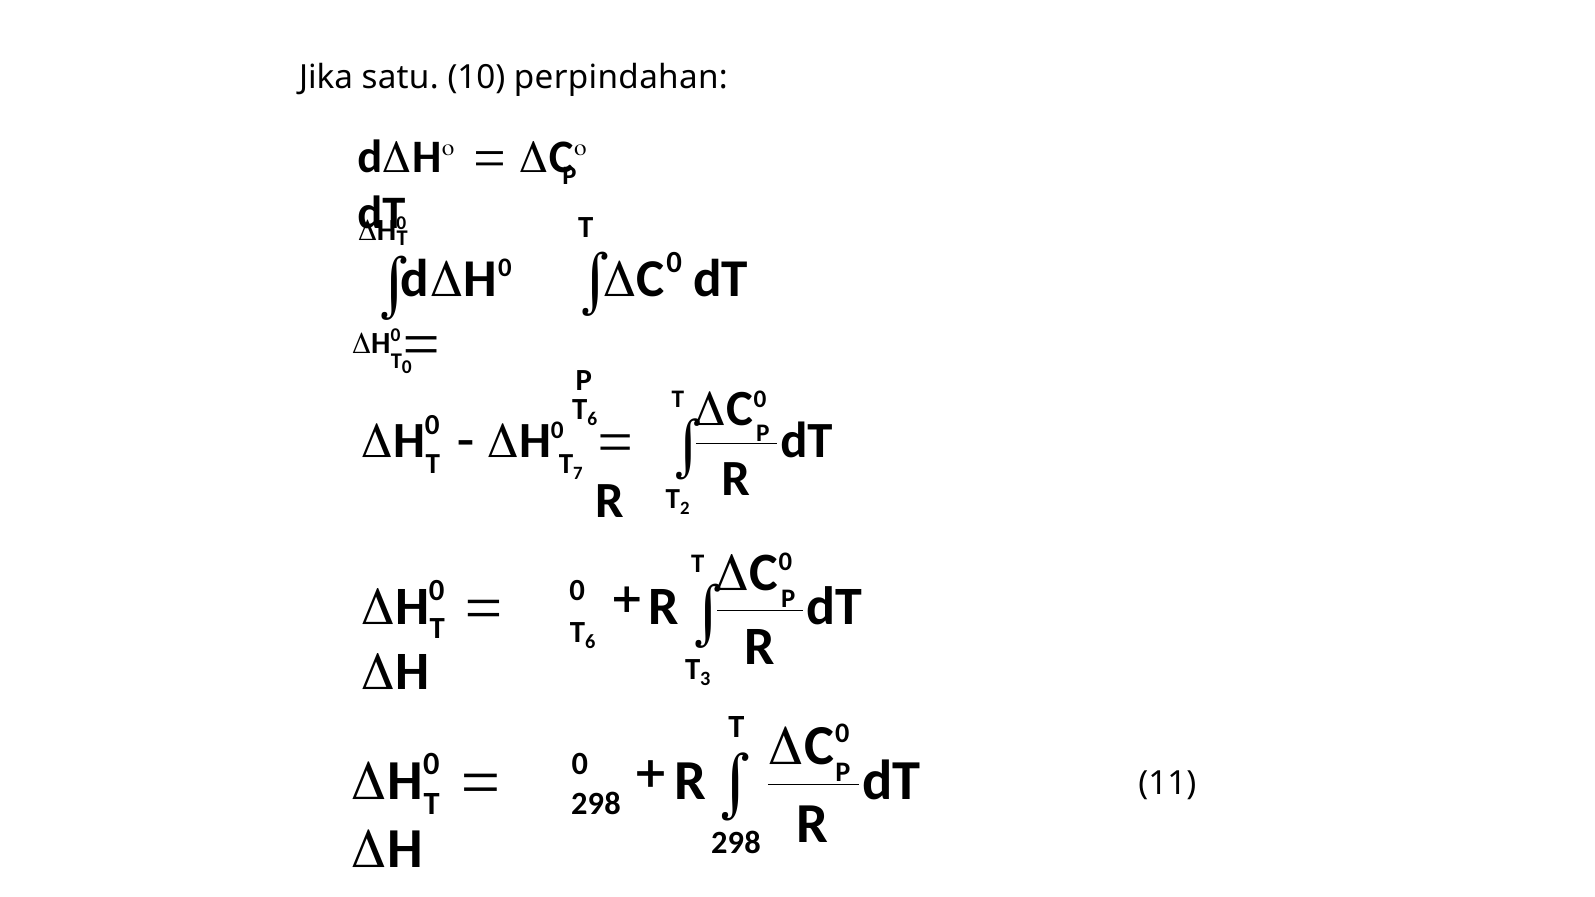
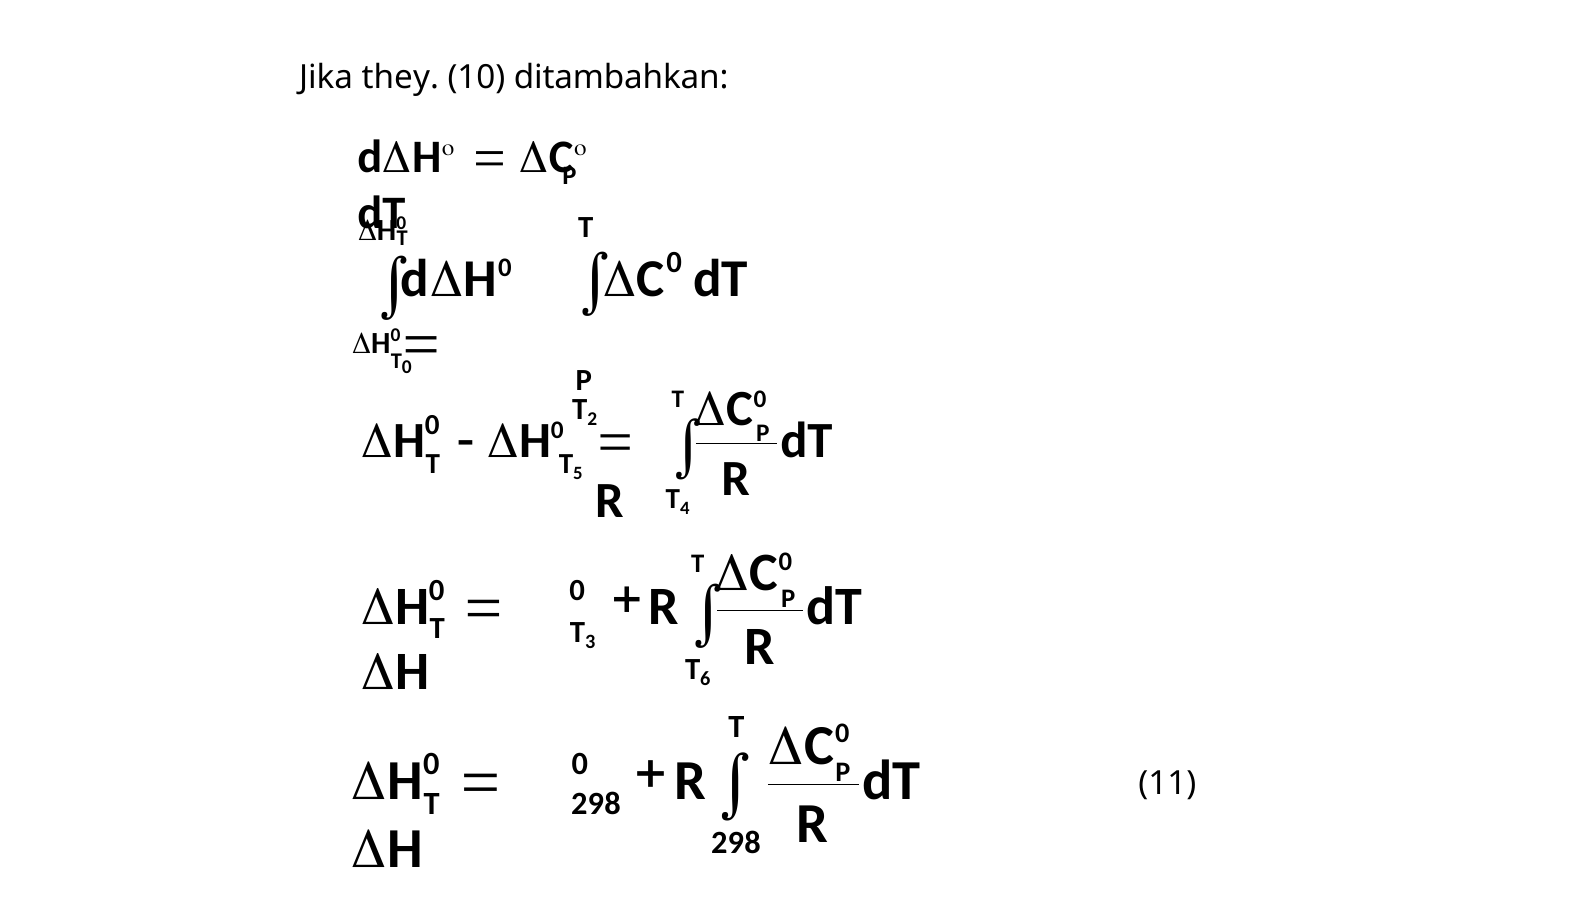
satu: satu -> they (400, 78)
perpindahan: perpindahan -> ditambahkan (621, 78)
6: 6 -> 2 (592, 420)
7: 7 -> 5 (578, 473)
2: 2 -> 4 (685, 509)
T T 6: 6 -> 3 (590, 642)
3: 3 -> 6 (705, 679)
